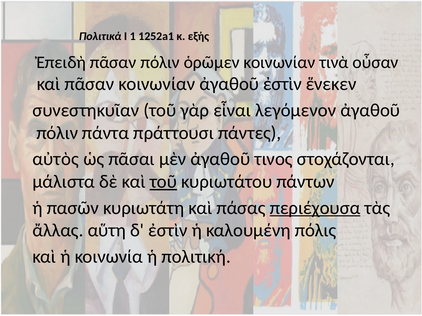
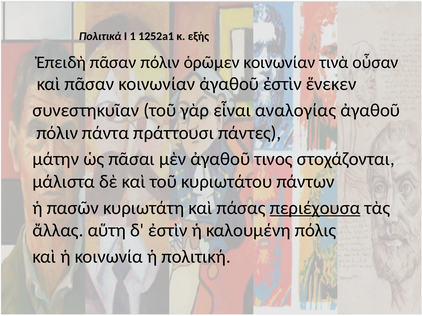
λεγόμενον: λεγόμενον -> αναλογίας (296, 111)
αὐτὸς: αὐτὸς -> μάτην (56, 159)
τοῦ underline: present -> none (163, 182)
